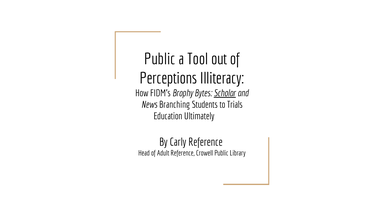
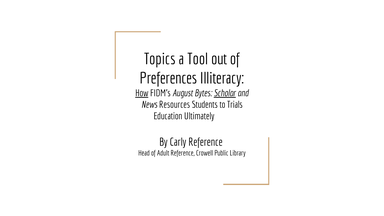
Public: Public -> Topics (160, 59)
Perceptions: Perceptions -> Preferences (168, 78)
How underline: none -> present (142, 93)
Brophy: Brophy -> August (183, 93)
Branching: Branching -> Resources (175, 105)
